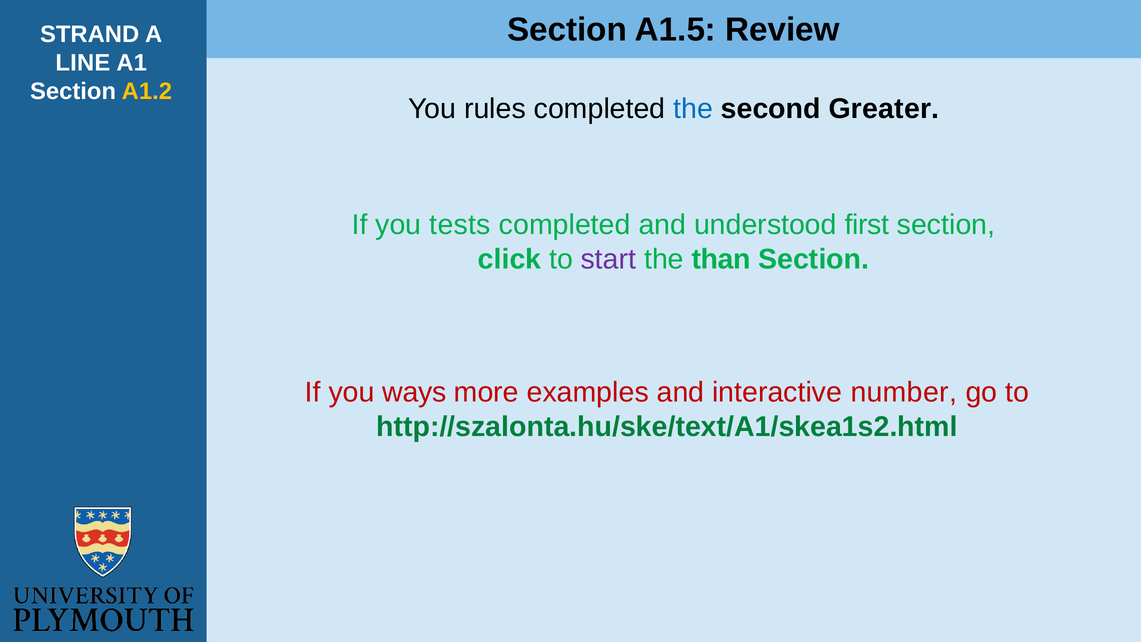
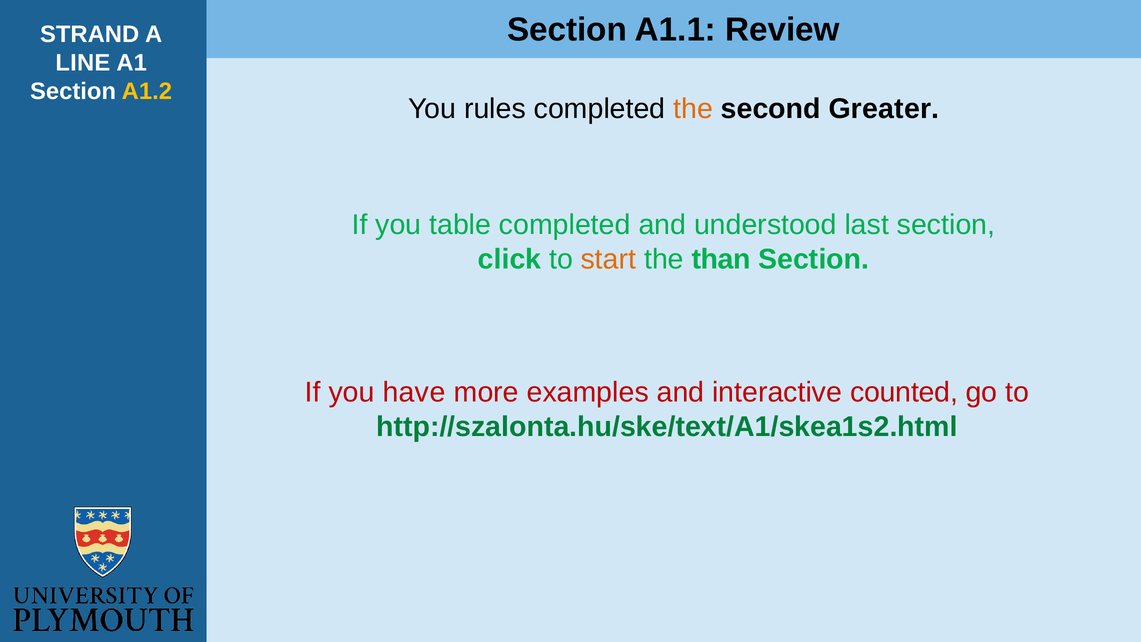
A1.5: A1.5 -> A1.1 (675, 30)
the colour: blue -> orange (693, 109)
tests: tests -> table (460, 225)
first: first -> last (867, 225)
start colour: purple -> orange (608, 259)
ways: ways -> have (414, 392)
number: number -> counted (904, 392)
